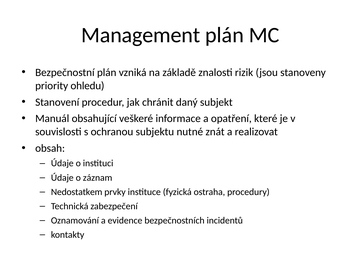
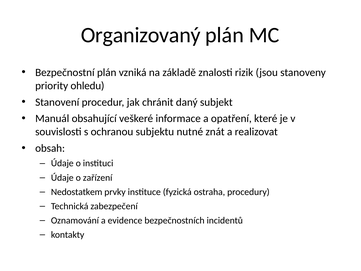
Management: Management -> Organizovaný (141, 35)
záznam: záznam -> zařízení (98, 177)
